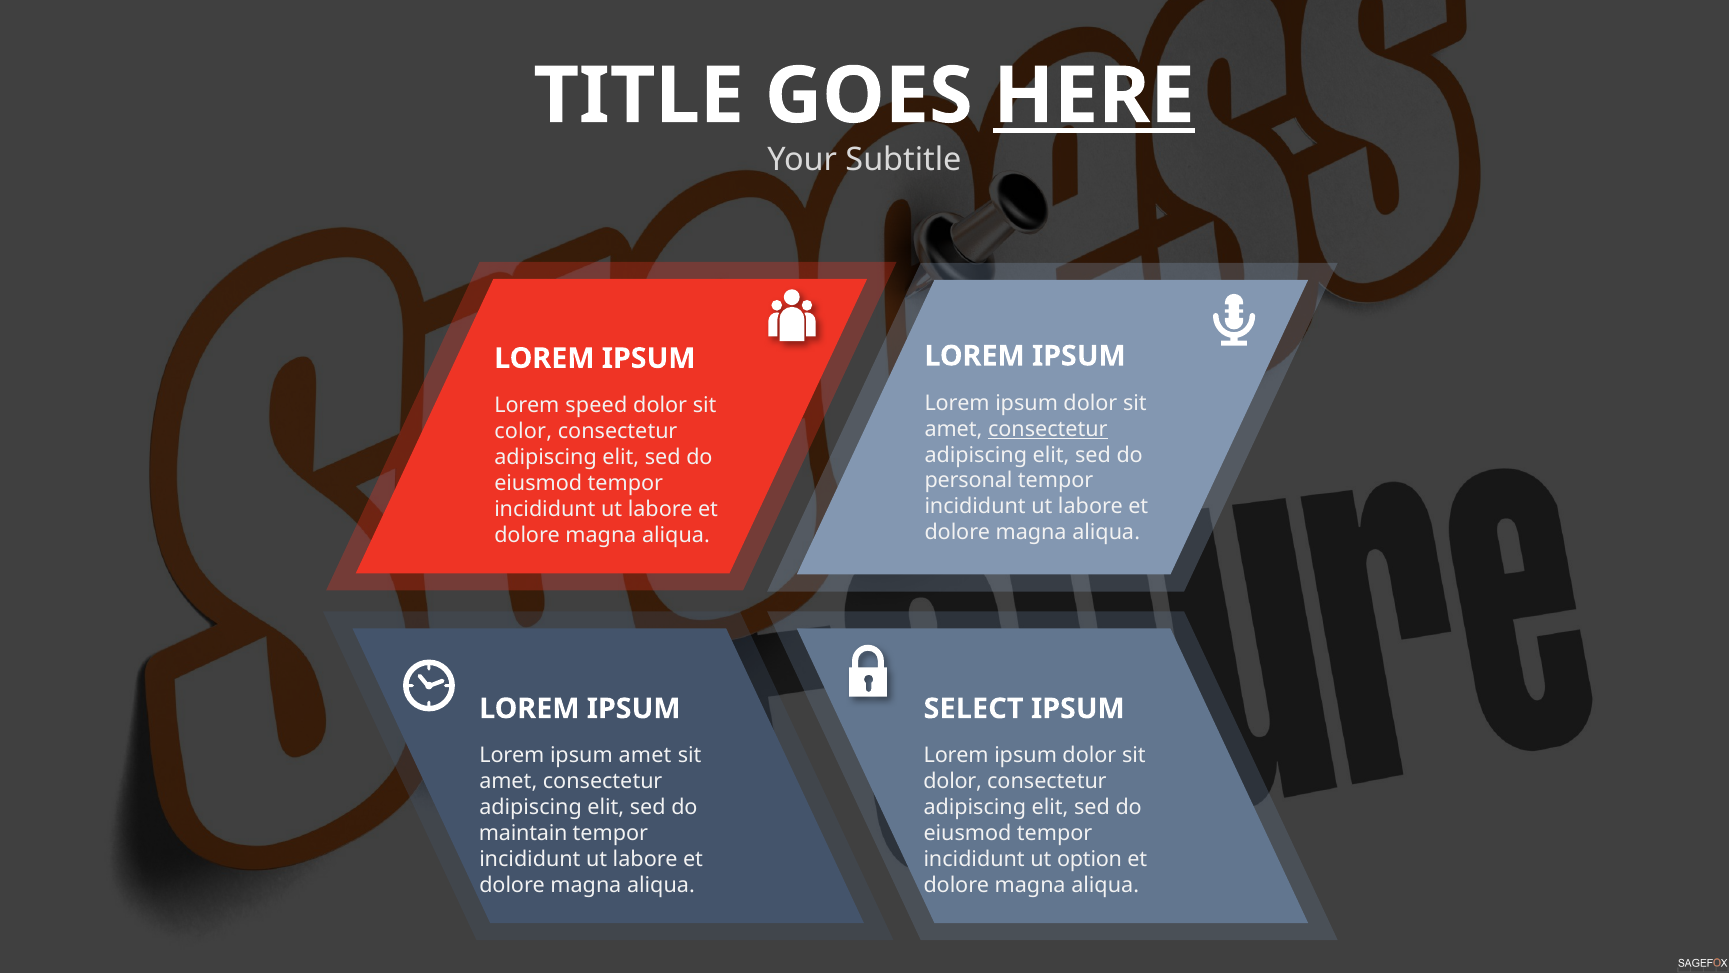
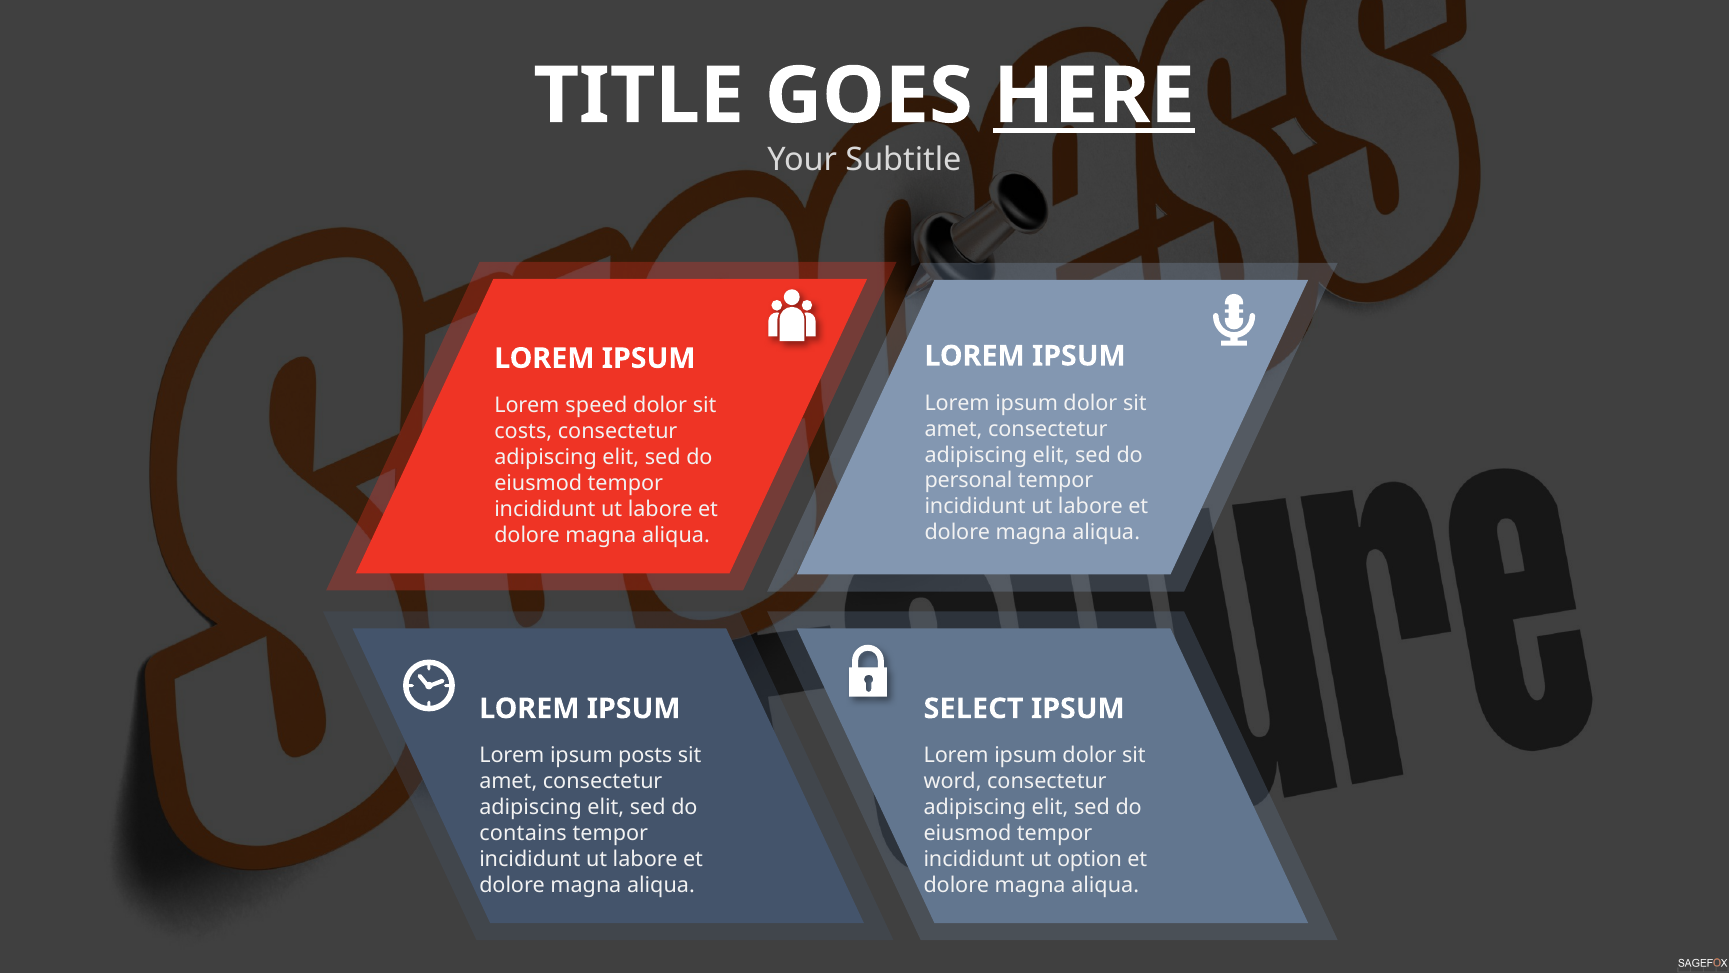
consectetur underline: present -> none (1048, 429)
color: color -> costs (523, 431)
ipsum amet: amet -> posts (645, 755)
dolor: dolor -> word (953, 781)
maintain: maintain -> contains (523, 833)
